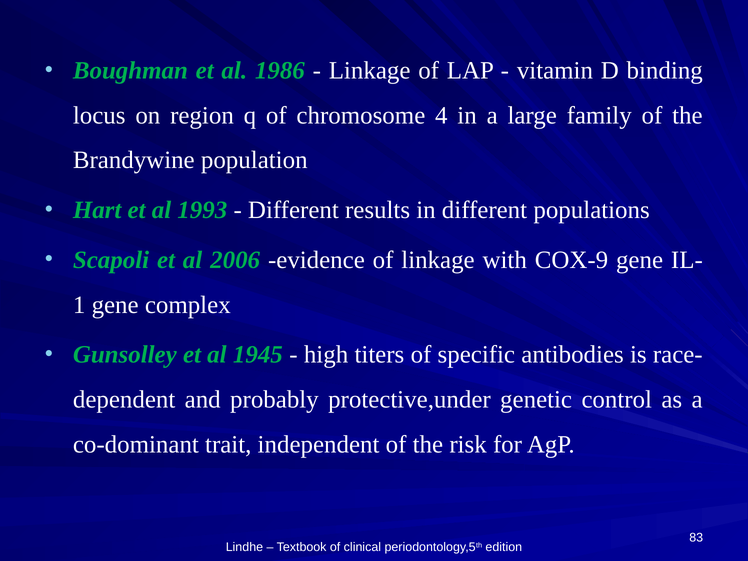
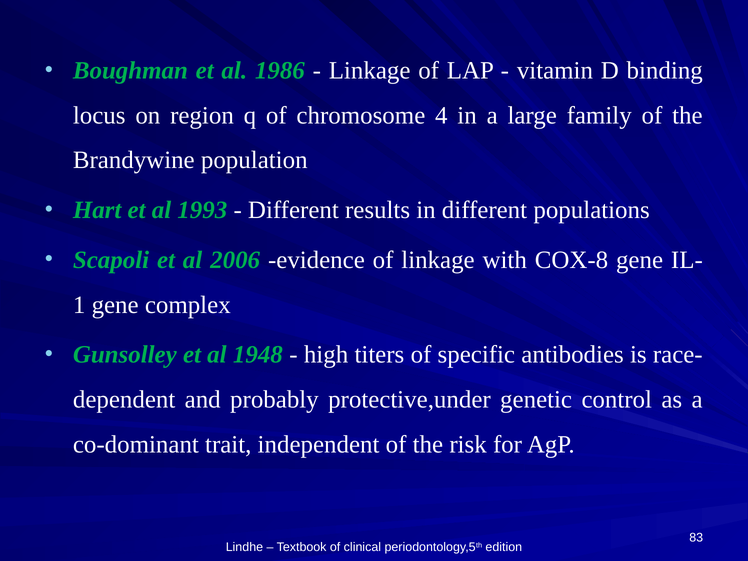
COX-9: COX-9 -> COX-8 (571, 260)
1945: 1945 -> 1948 (258, 355)
